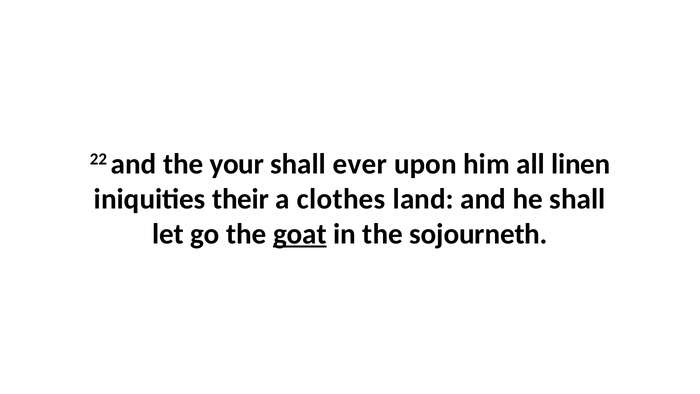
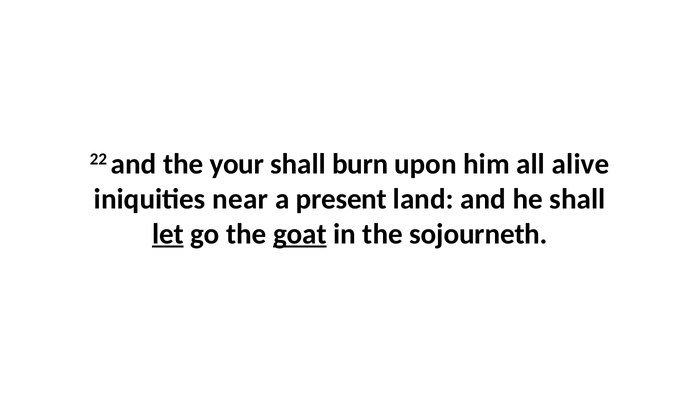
ever: ever -> burn (360, 164)
linen: linen -> alive (581, 164)
their: their -> near (240, 199)
clothes: clothes -> present (341, 199)
let underline: none -> present (168, 234)
